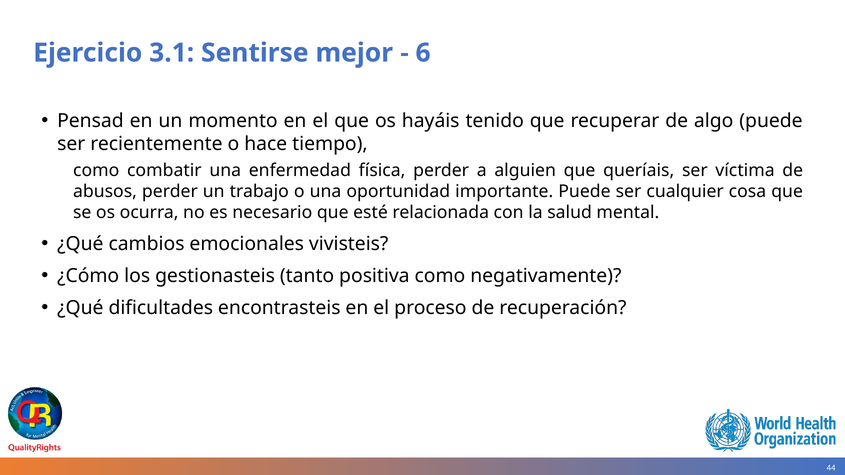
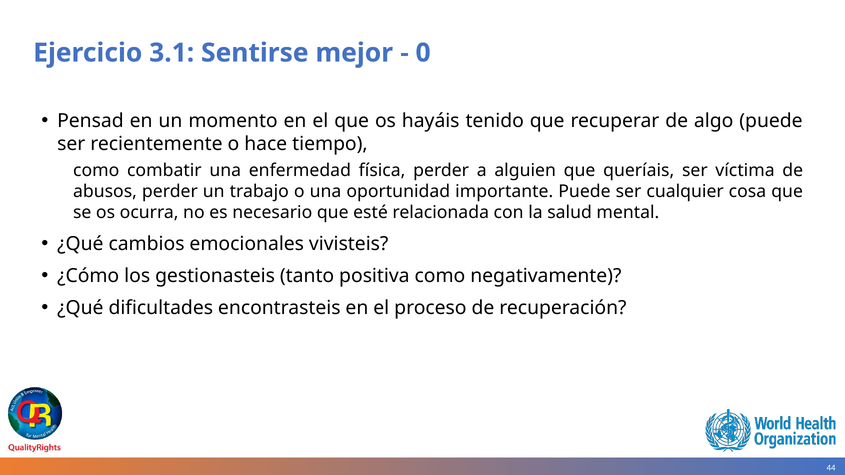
6: 6 -> 0 (423, 53)
